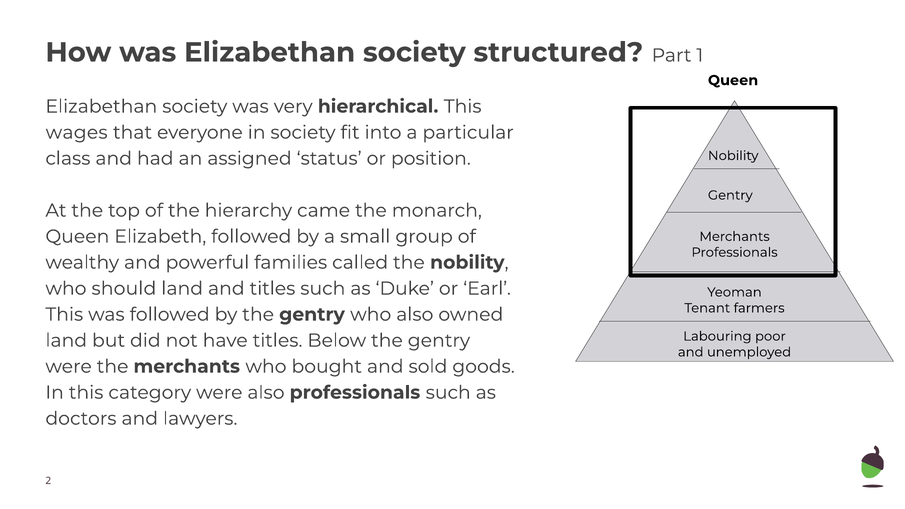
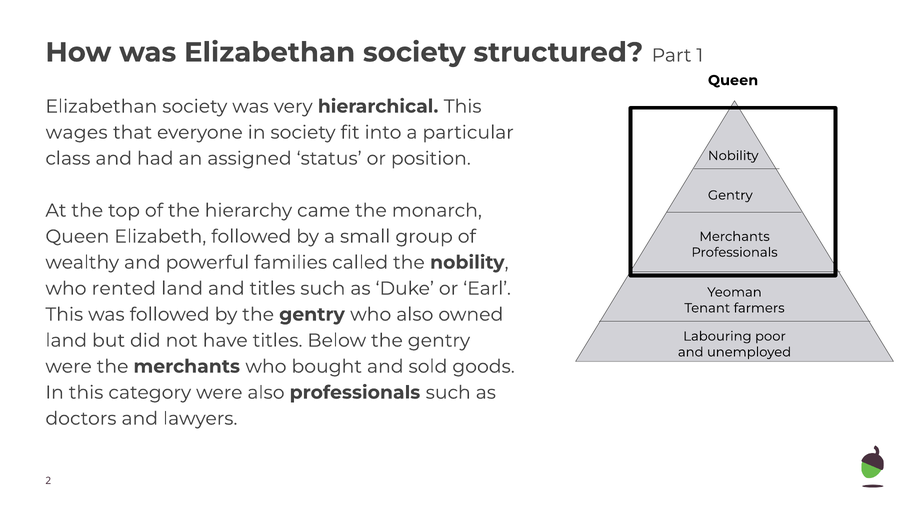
should: should -> rented (124, 289)
